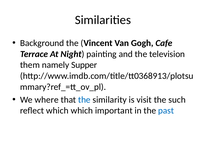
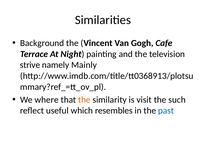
them: them -> strive (30, 65)
Supper: Supper -> Mainly (84, 65)
the colour: blue -> orange (84, 100)
reflect which: which -> useful (57, 111)
important: important -> resembles (114, 111)
